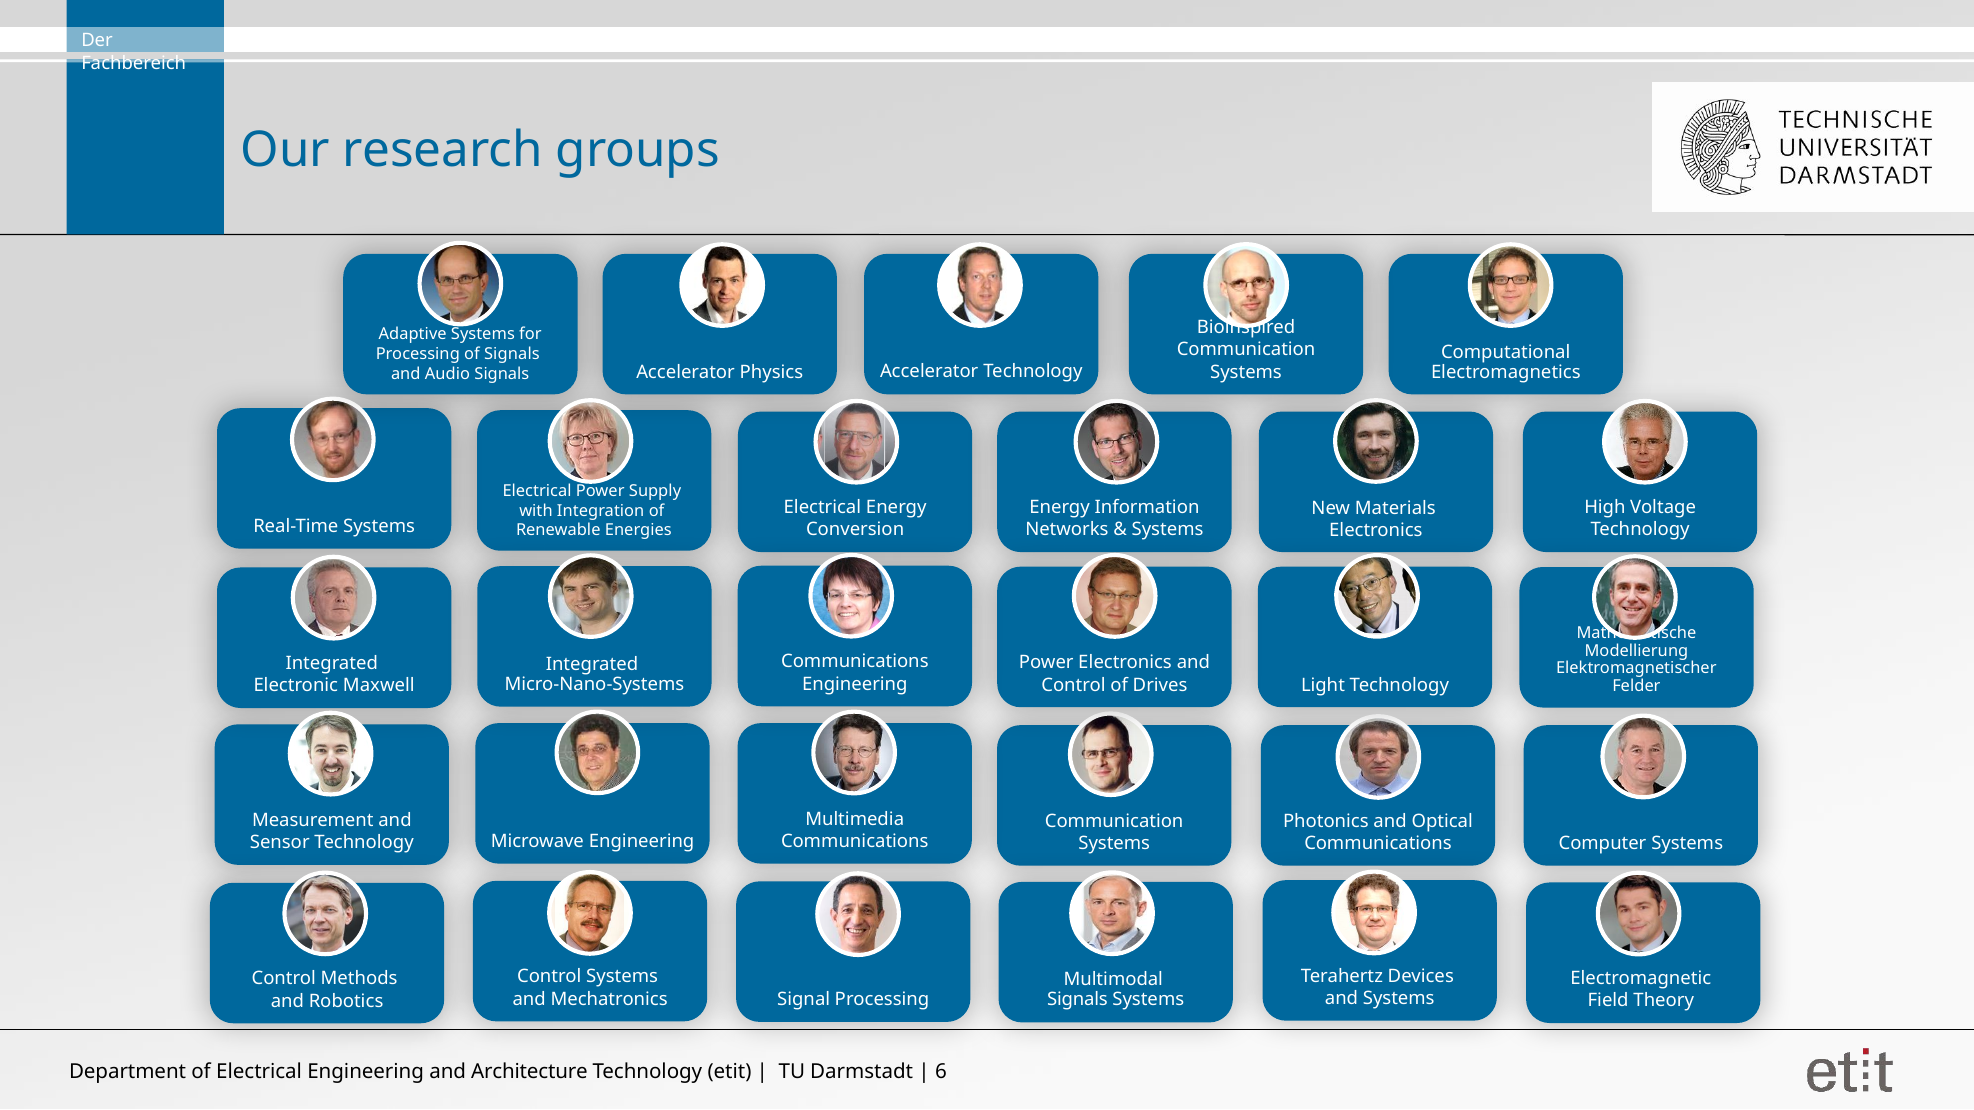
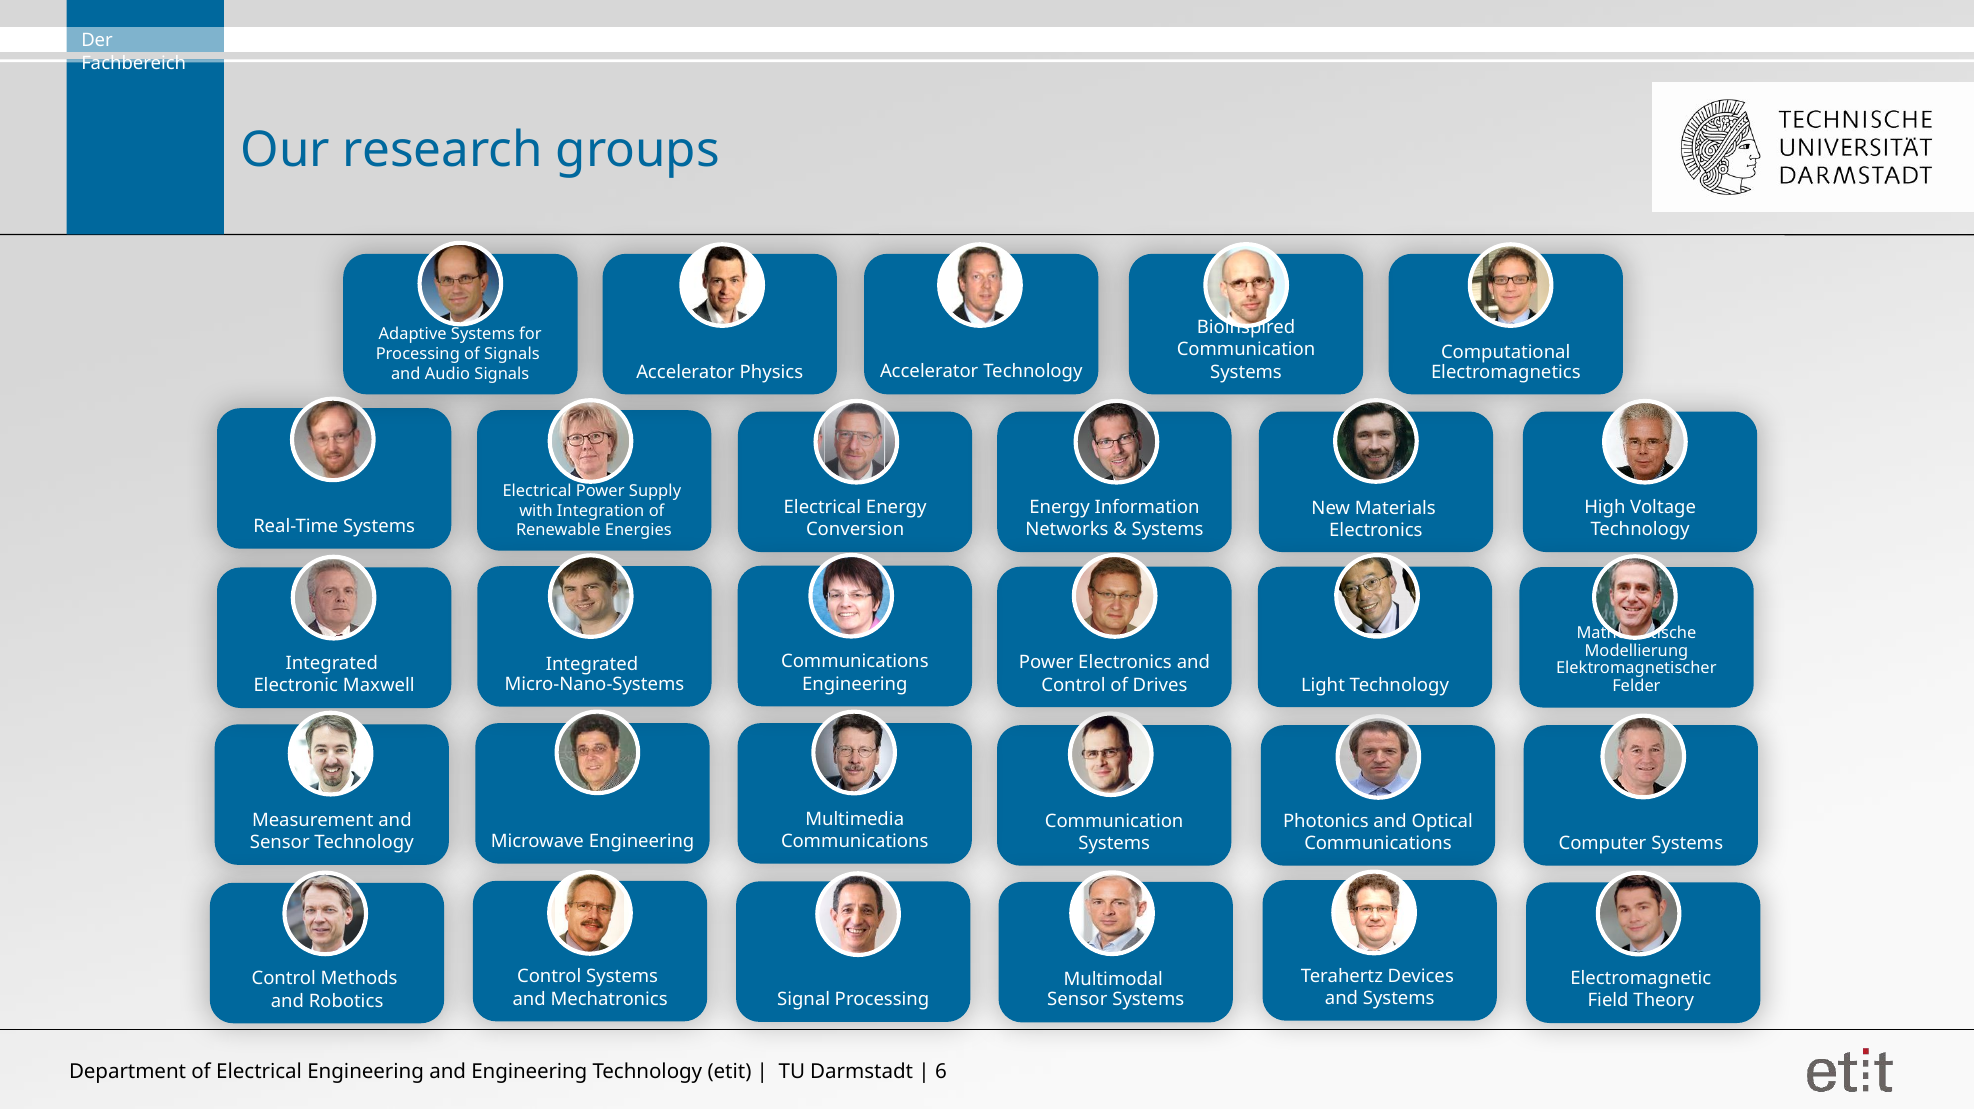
Signals: Signals -> Sensor (1077, 1000)
and Architecture: Architecture -> Engineering (529, 1072)
